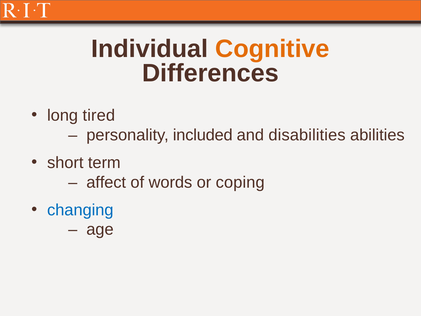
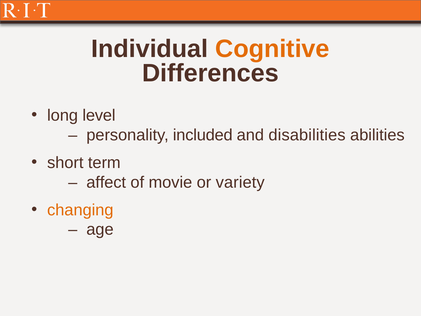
tired: tired -> level (99, 115)
words: words -> movie (170, 182)
coping: coping -> variety (240, 182)
changing colour: blue -> orange (80, 210)
